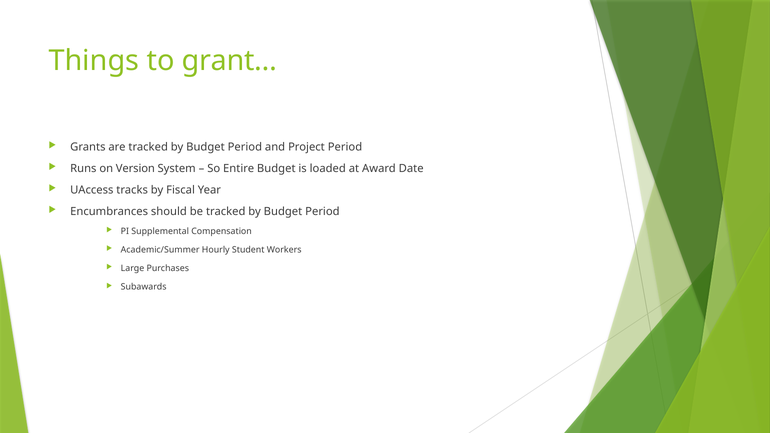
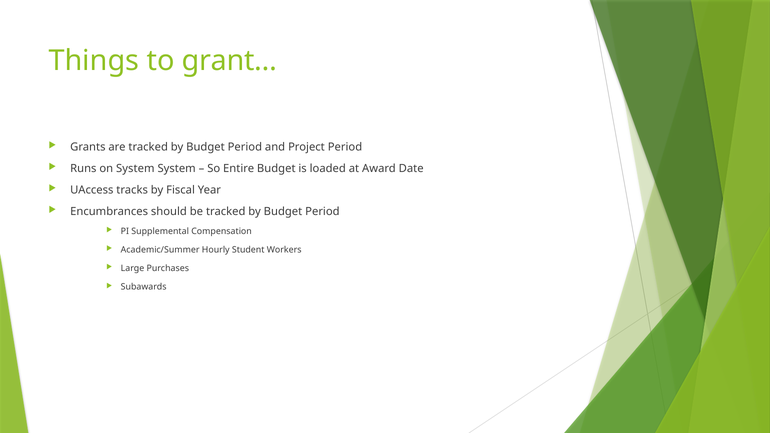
on Version: Version -> System (135, 168)
